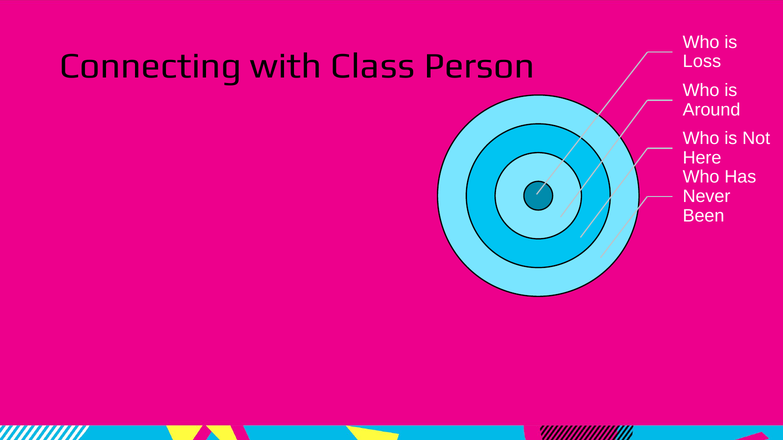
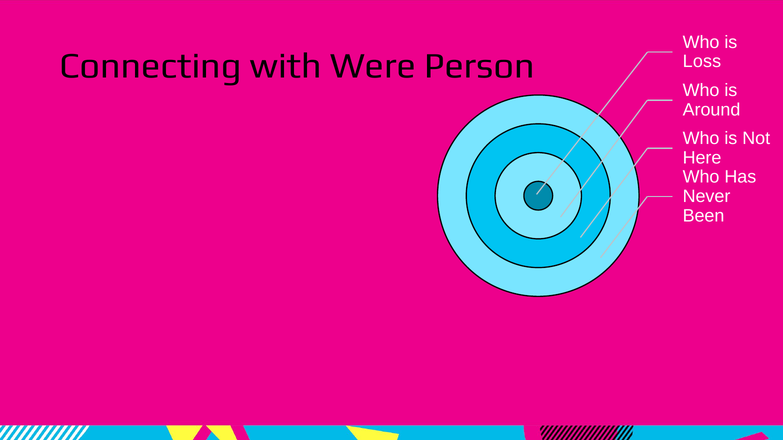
Class: Class -> Were (373, 66)
